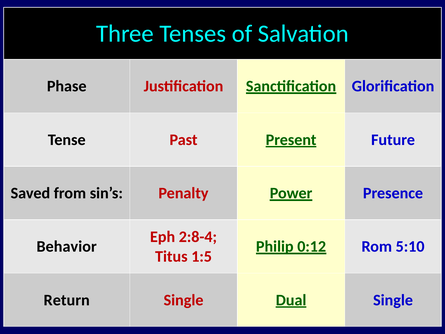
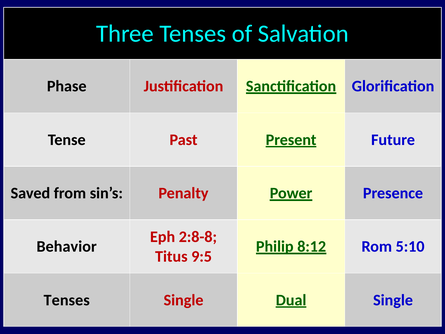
2:8-4: 2:8-4 -> 2:8-8 (198, 237)
0:12: 0:12 -> 8:12 (312, 246)
1:5: 1:5 -> 9:5 (202, 256)
Return: Return -> Tenses (67, 300)
